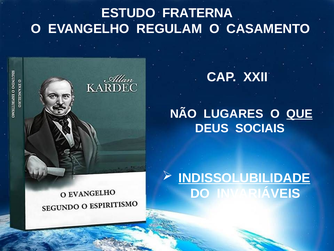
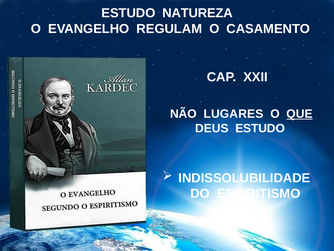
FRATERNA: FRATERNA -> NATUREZA (198, 13)
DEUS SOCIAIS: SOCIAIS -> ESTUDO (260, 128)
INDISSOLUBILIDADE underline: present -> none (244, 178)
INVARIÁVEIS: INVARIÁVEIS -> ESPIRITISMO (259, 193)
